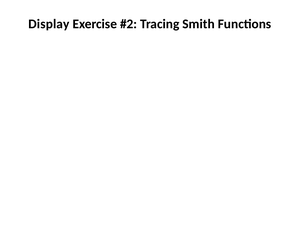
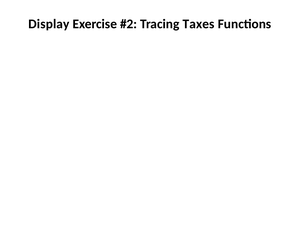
Smith: Smith -> Taxes (199, 24)
